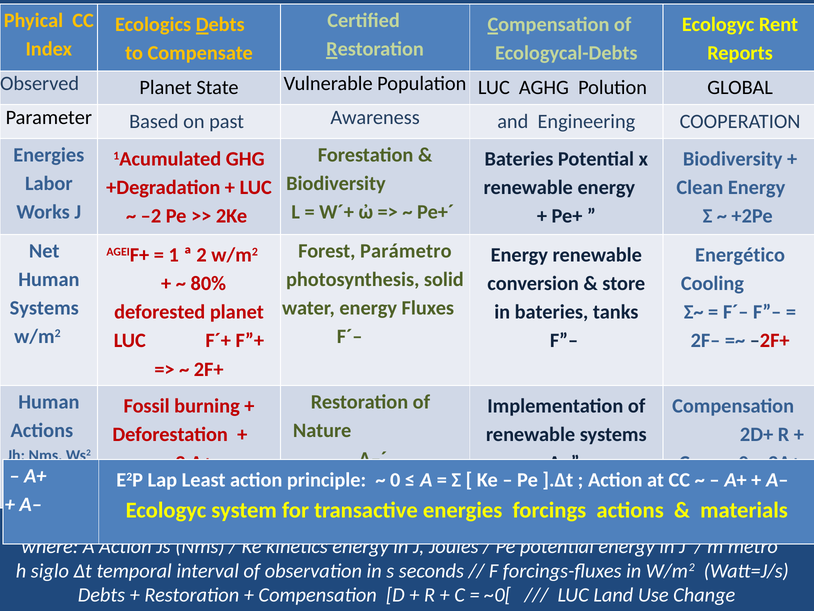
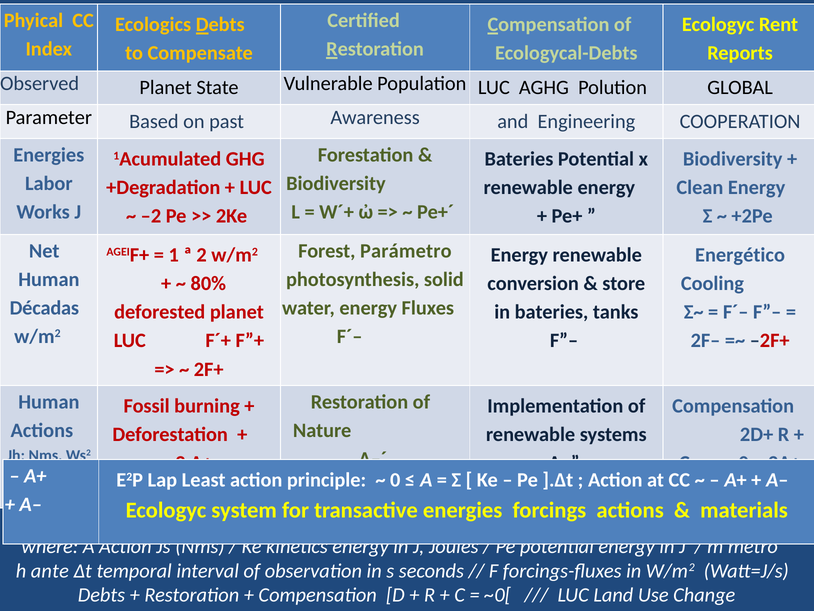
Systems: Systems -> Décadas (44, 308)
siglo: siglo -> ante (50, 570)
